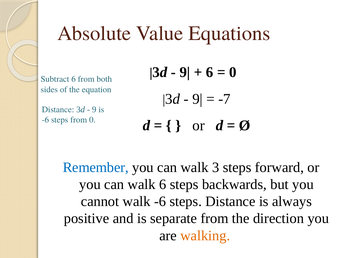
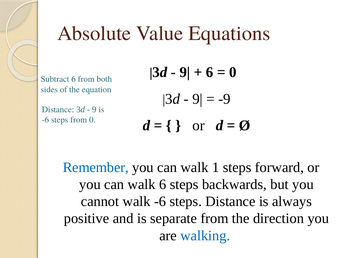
-7: -7 -> -9 (224, 99)
3: 3 -> 1 (216, 167)
walking colour: orange -> blue (205, 236)
